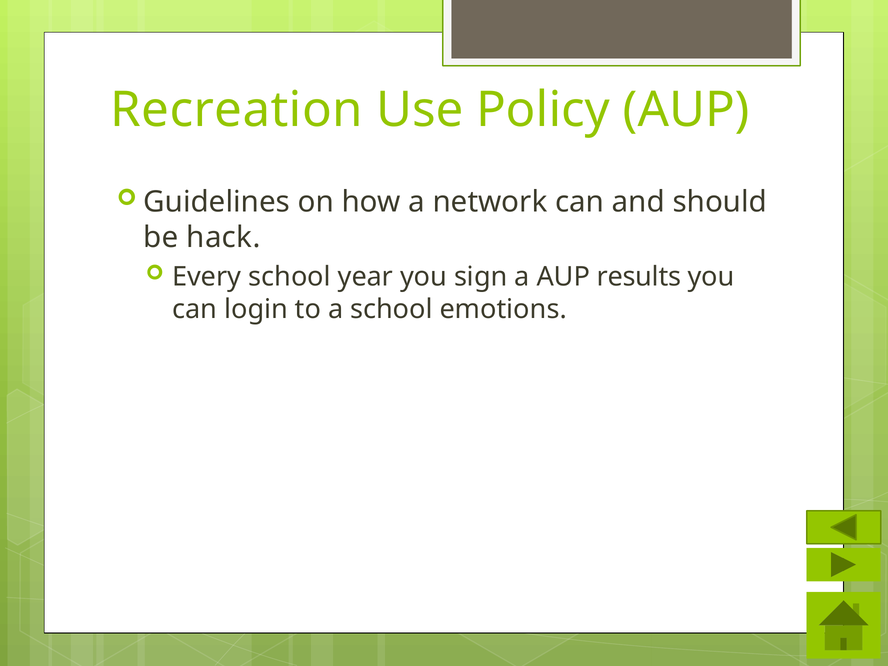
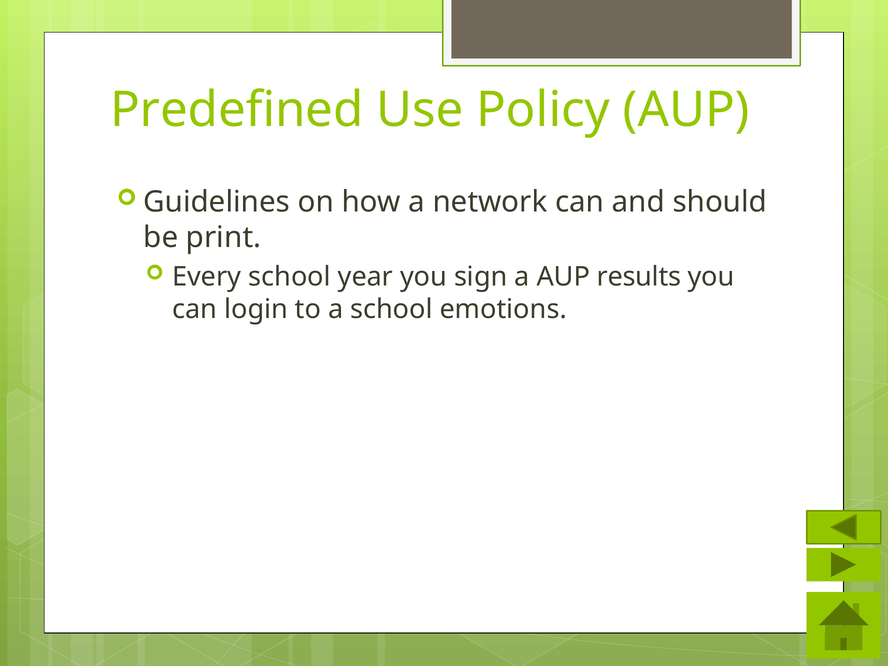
Recreation: Recreation -> Predefined (237, 110)
hack: hack -> print (224, 237)
